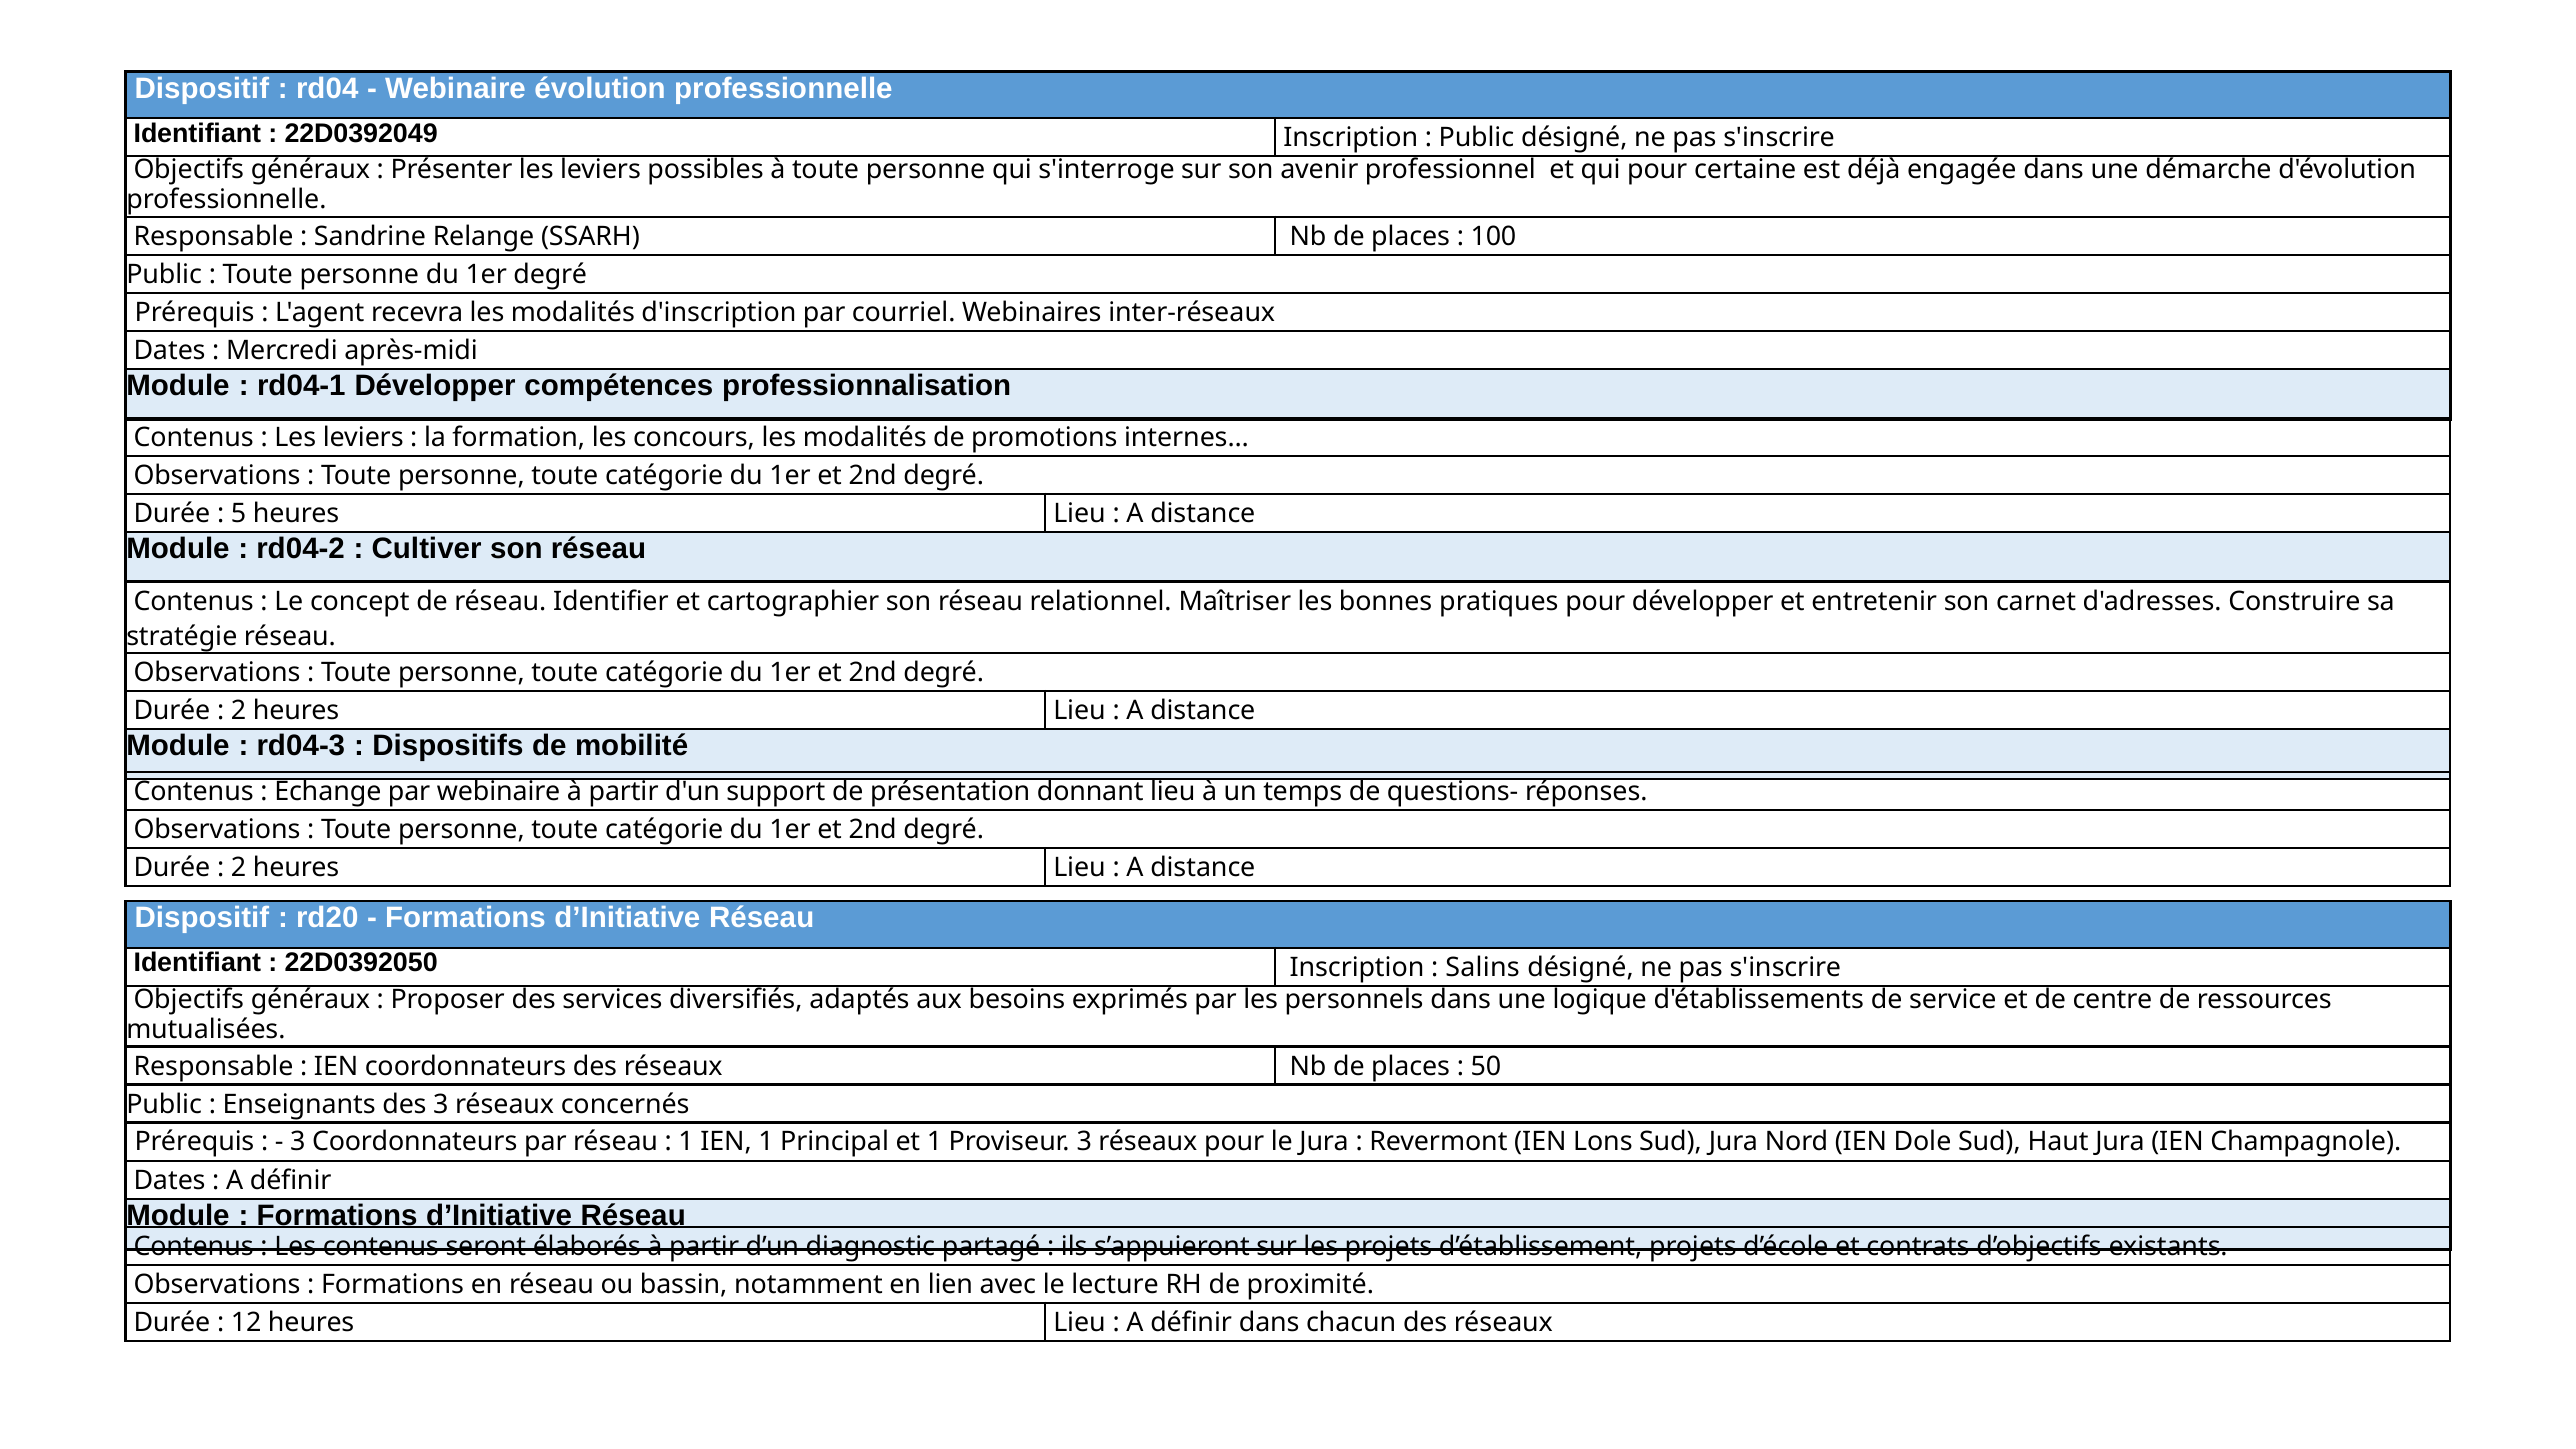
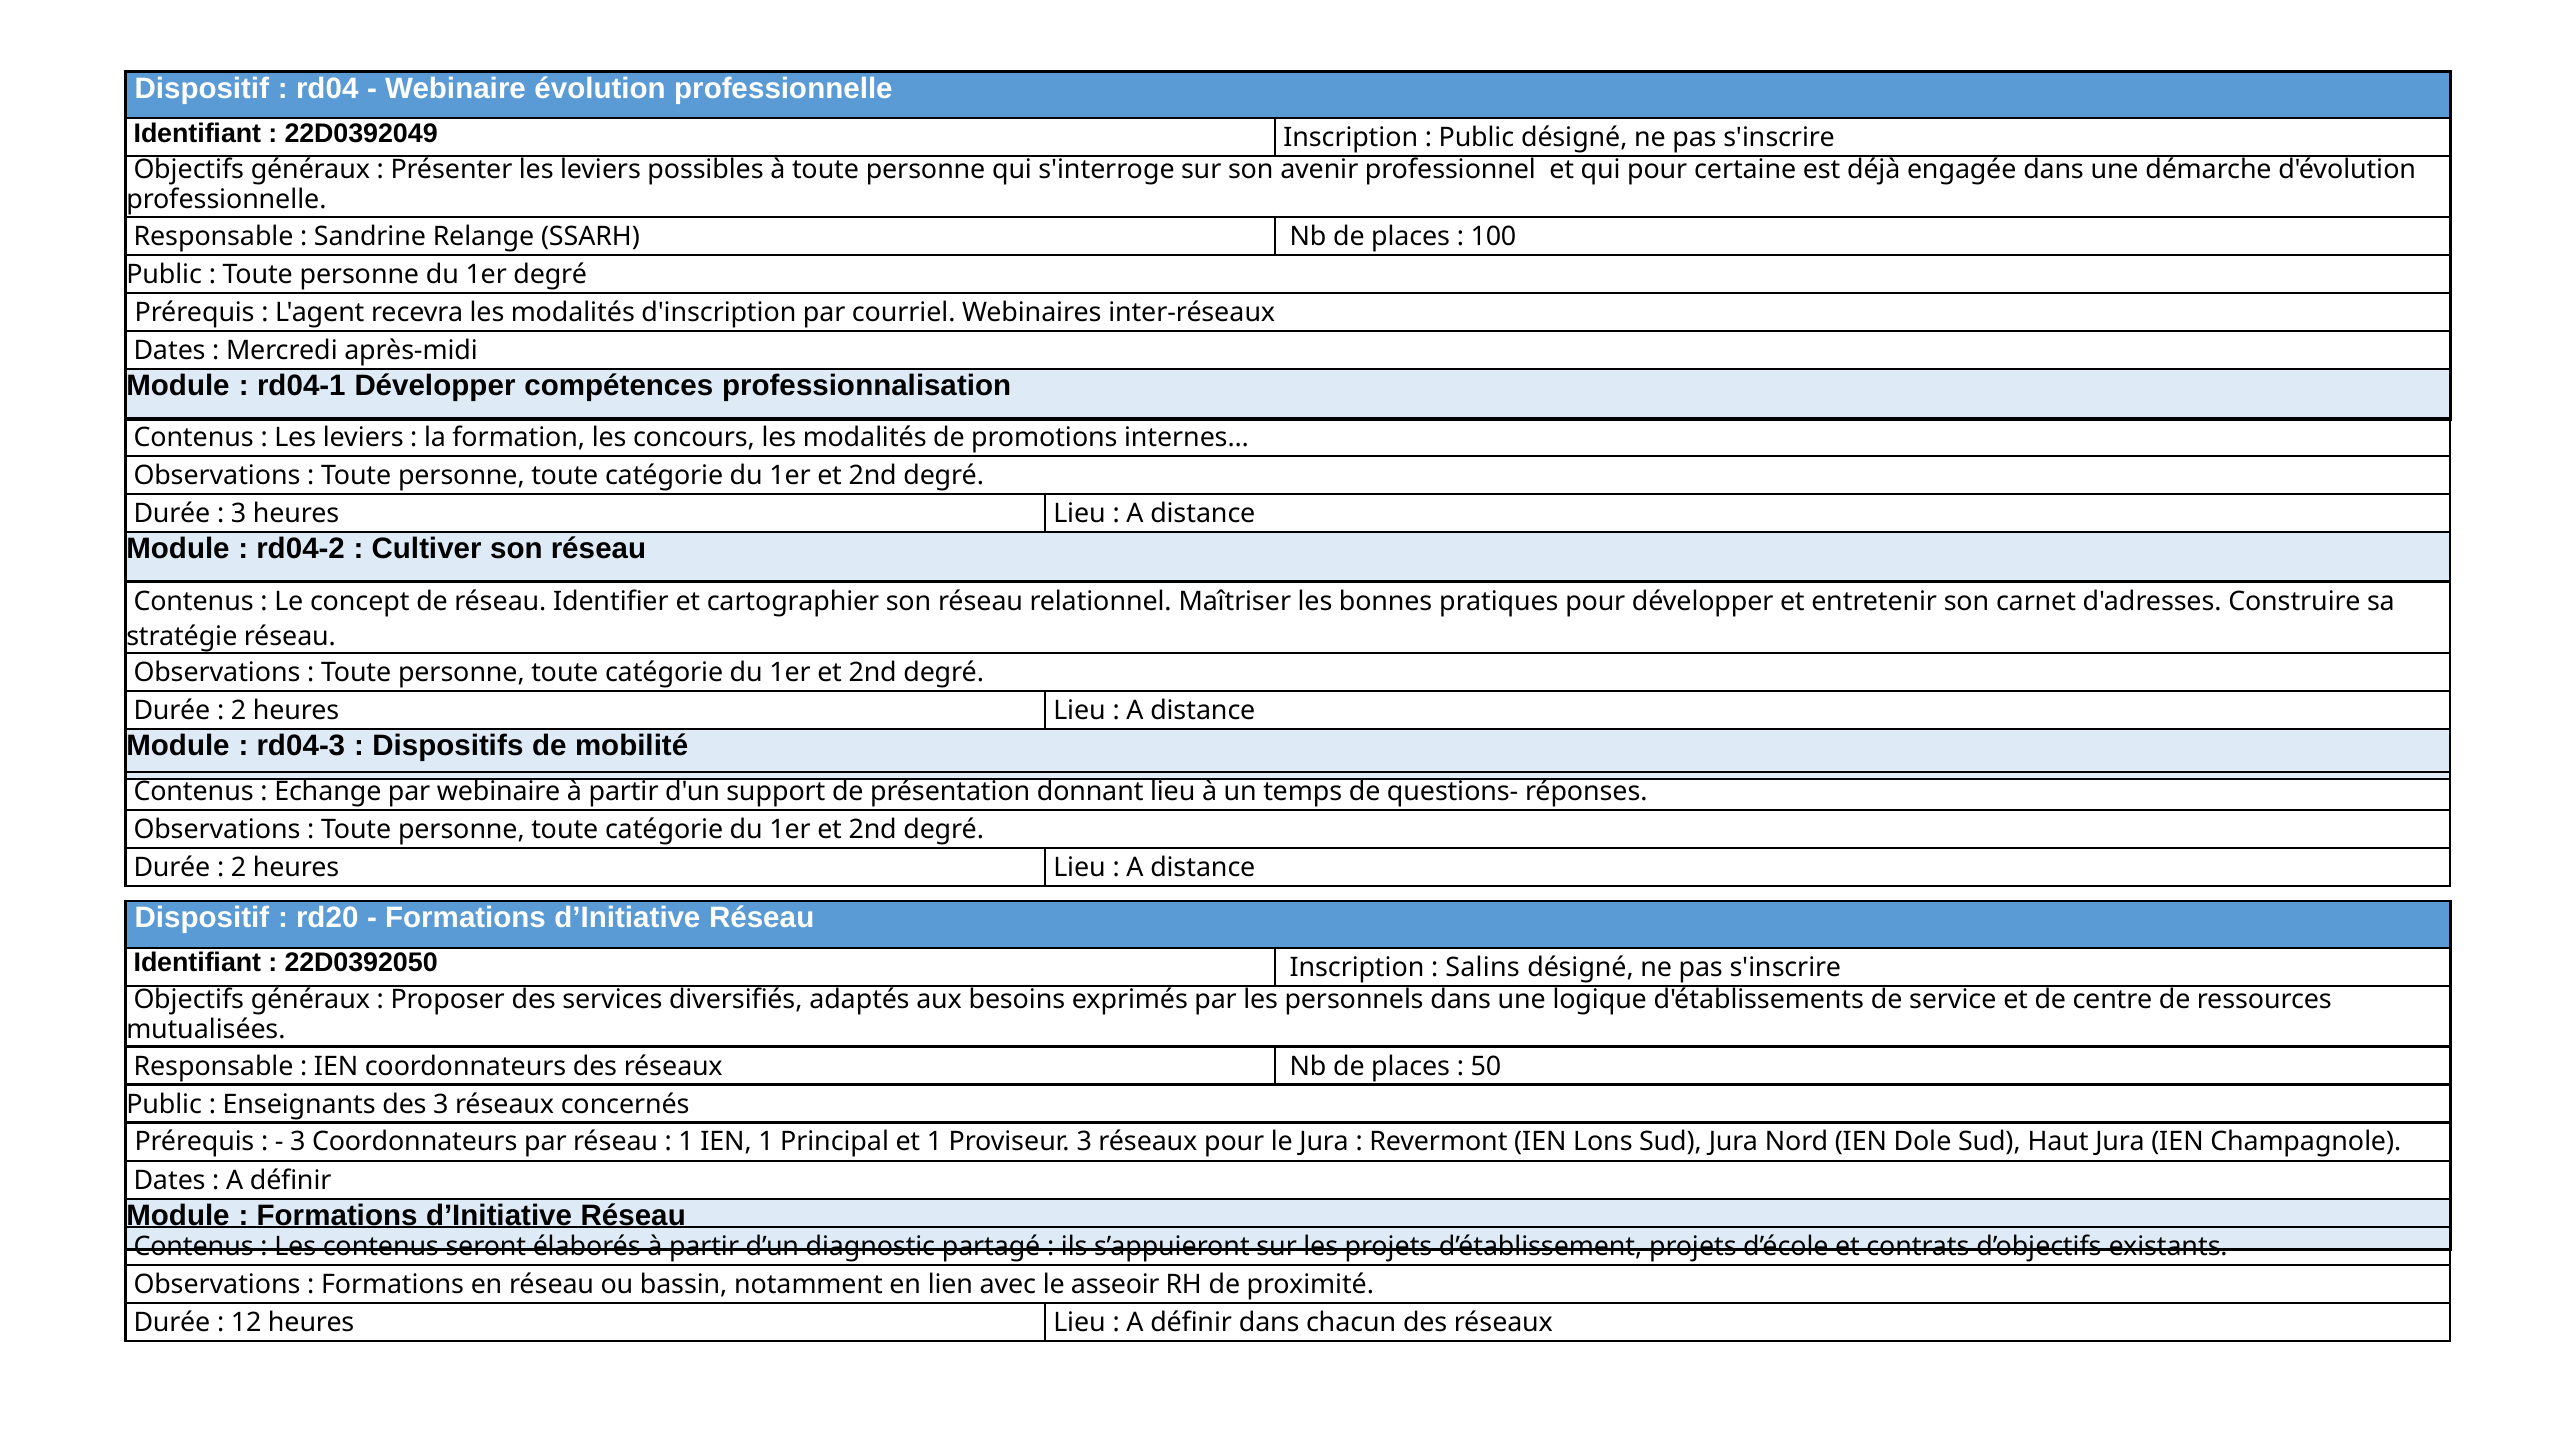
5: 5 -> 3 (239, 514)
lecture: lecture -> asseoir (1115, 1285)
